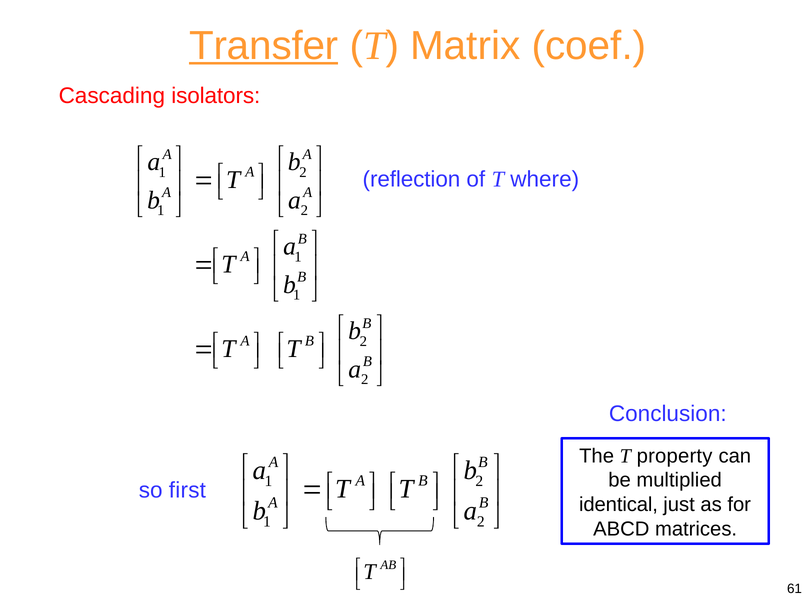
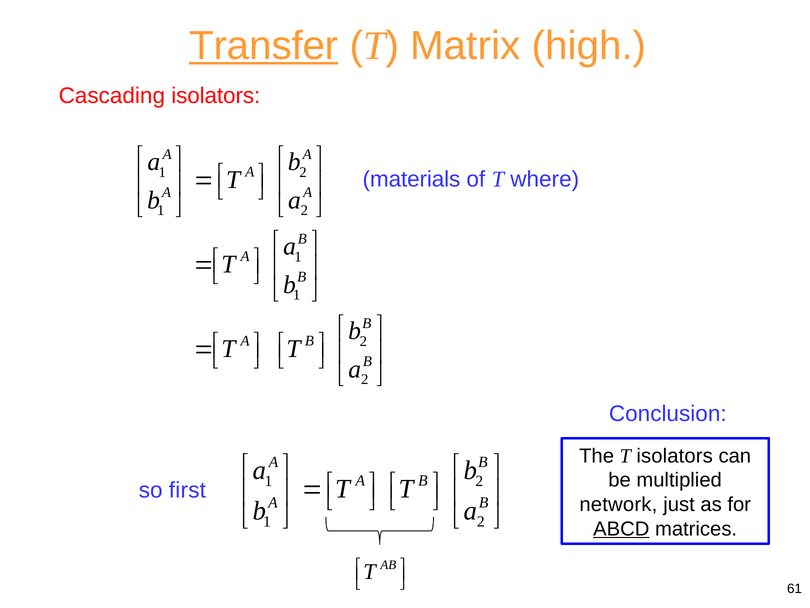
coef: coef -> high (589, 46)
reflection: reflection -> materials (411, 179)
T property: property -> isolators (675, 456)
identical: identical -> network (618, 504)
ABCD underline: none -> present (621, 528)
